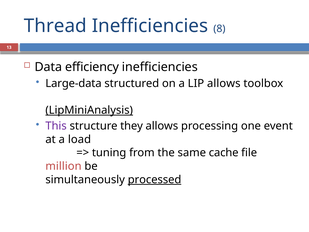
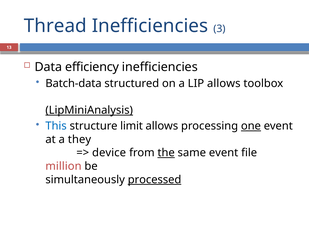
8: 8 -> 3 (219, 29)
Large-data: Large-data -> Batch-data (73, 83)
This colour: purple -> blue (56, 126)
they: they -> limit (132, 126)
one underline: none -> present (251, 126)
load: load -> they (79, 139)
tuning: tuning -> device (109, 153)
the underline: none -> present (166, 153)
same cache: cache -> event (224, 153)
